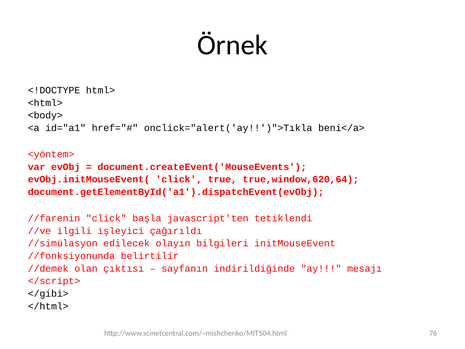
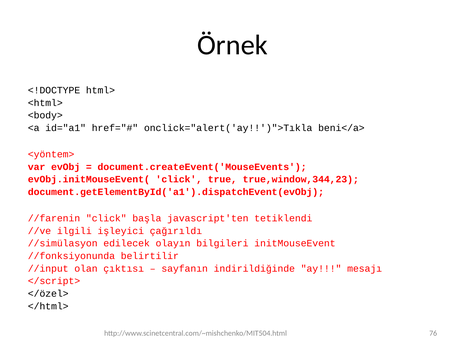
true,window,620,64: true,window,620,64 -> true,window,344,23 (301, 179)
//demek: //demek -> //input (48, 268)
</gibi>: </gibi> -> </özel> (48, 293)
